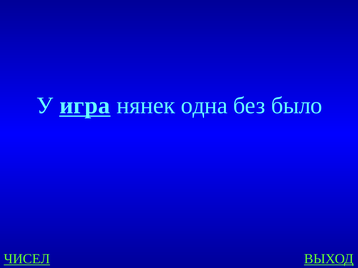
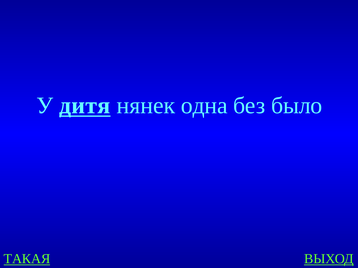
игра: игра -> дитя (85, 106)
ЧИСЕЛ: ЧИСЕЛ -> ТАКАЯ (27, 259)
